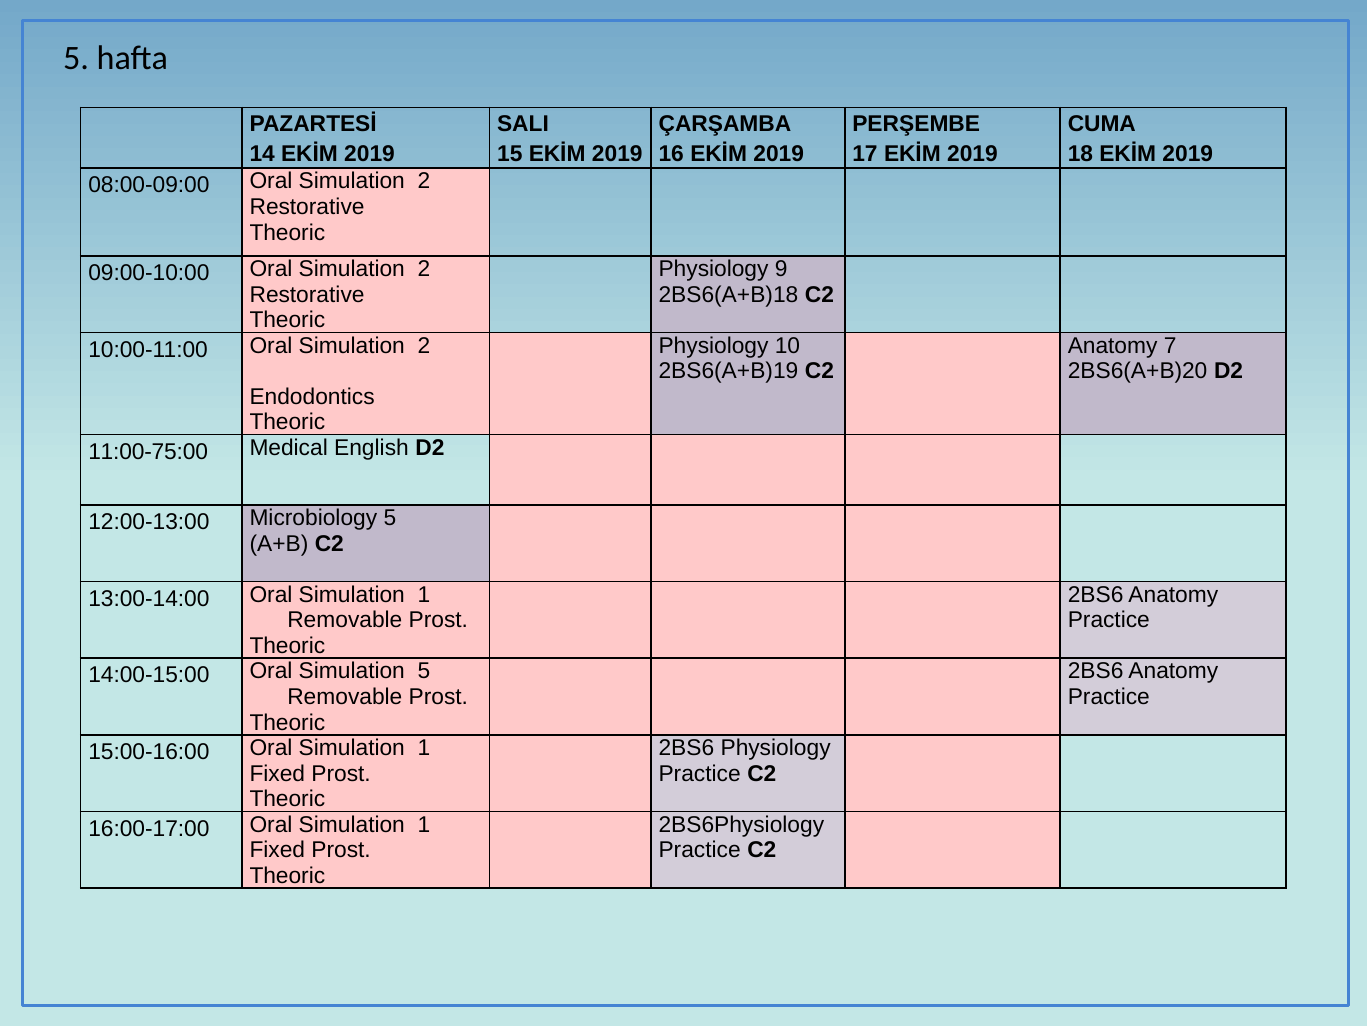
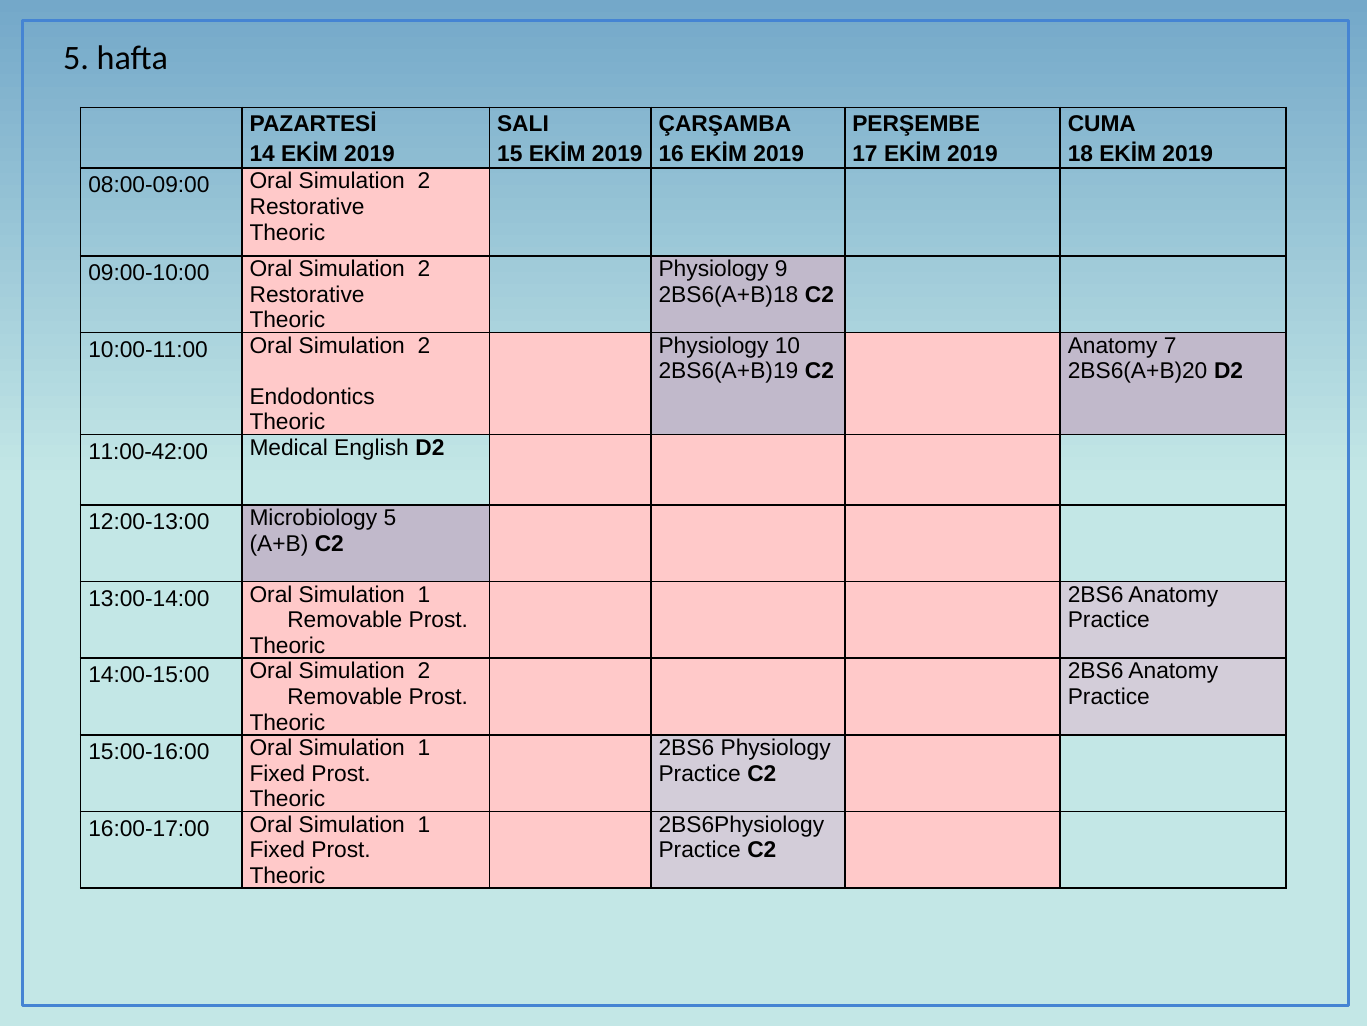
11:00-75:00: 11:00-75:00 -> 11:00-42:00 (148, 451)
14:00-15:00 Oral Simulation 5: 5 -> 2 (424, 671)
